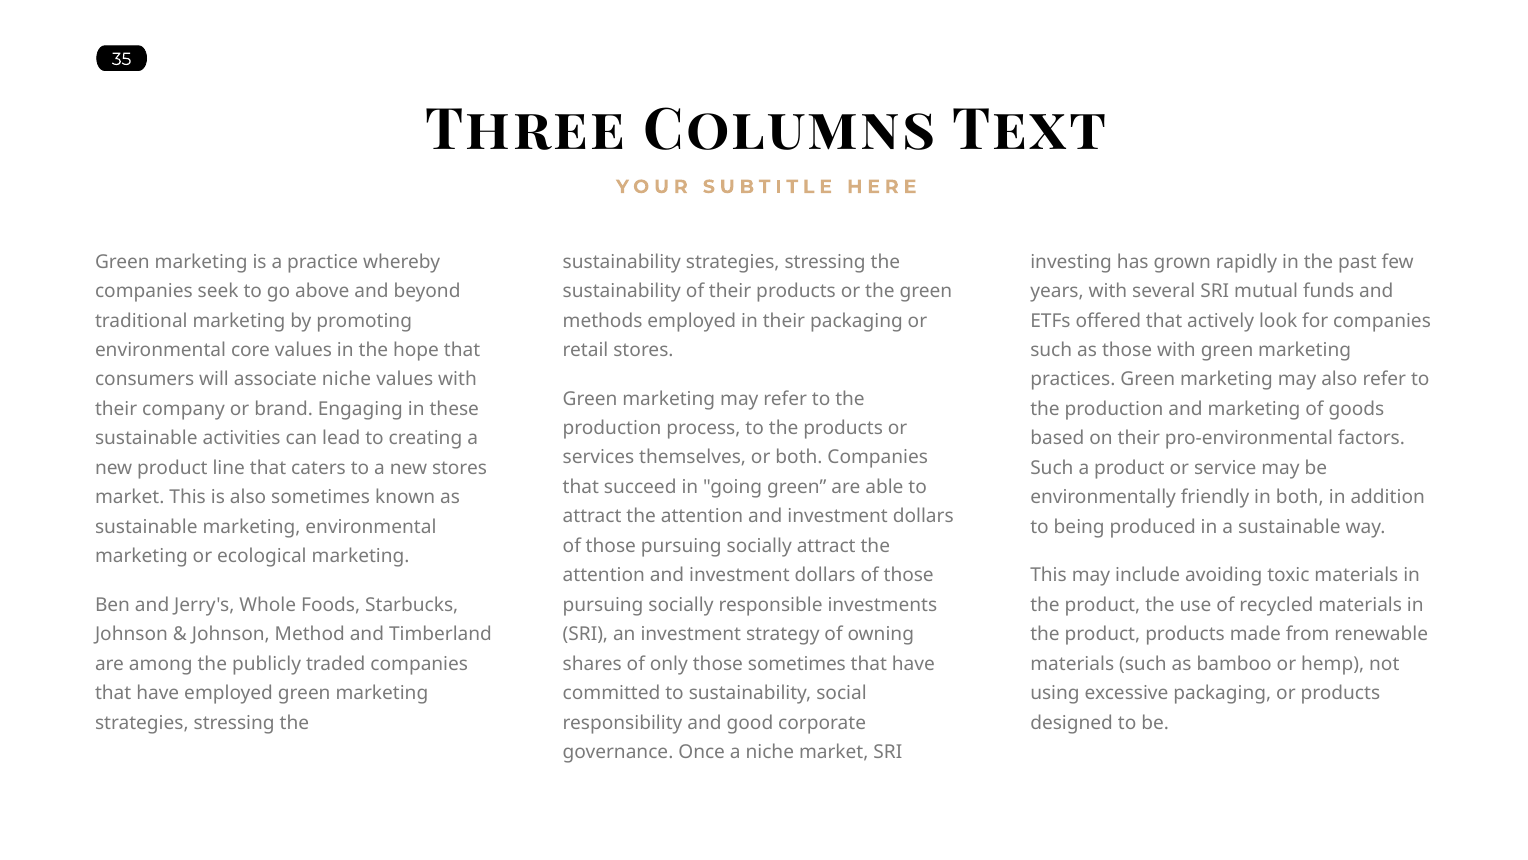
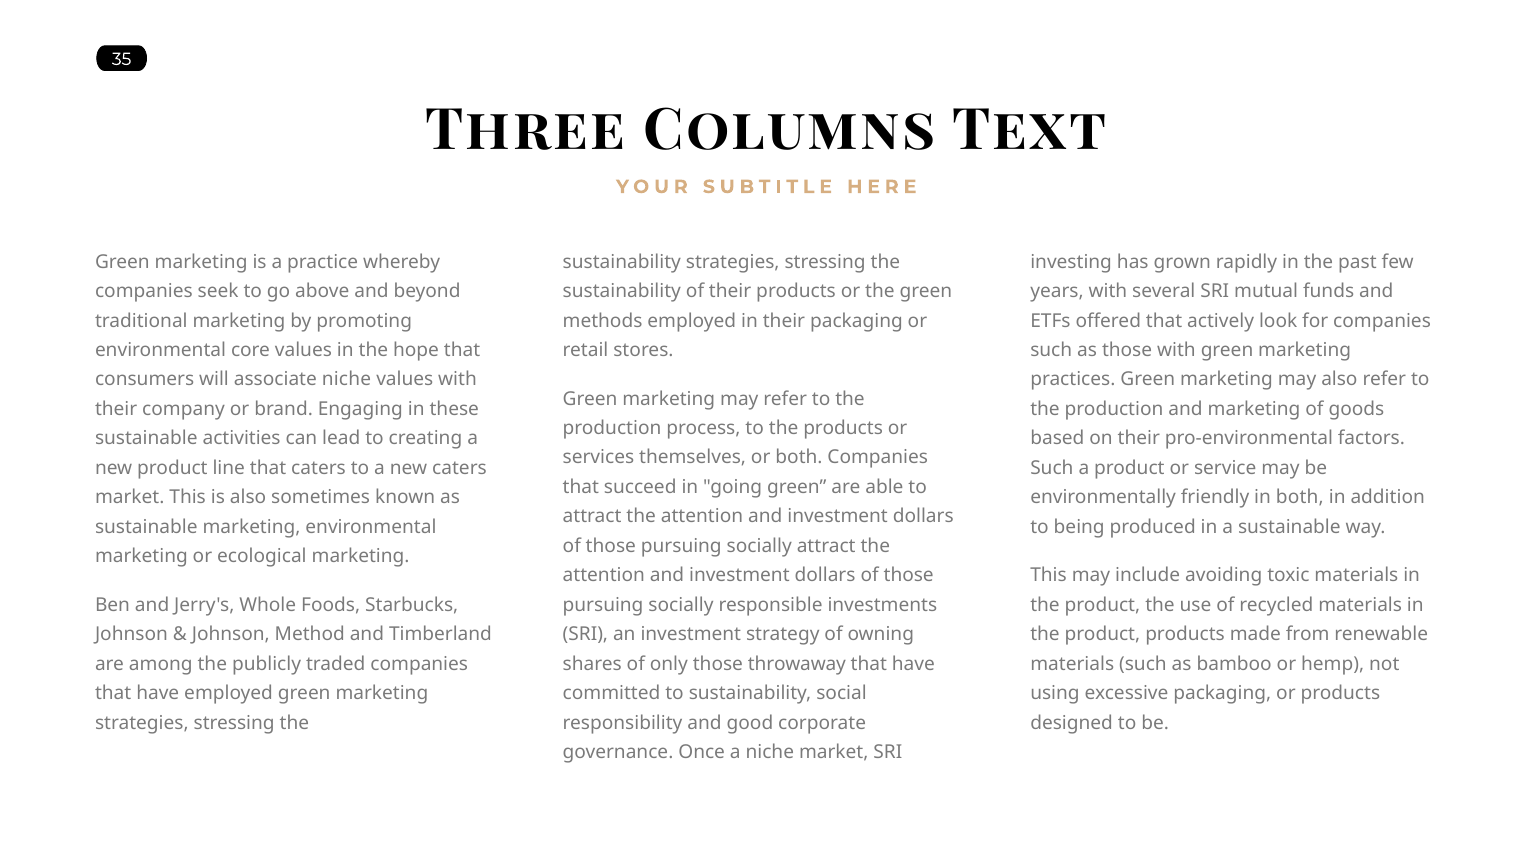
new stores: stores -> caters (459, 468)
those sometimes: sometimes -> throwaway (797, 664)
